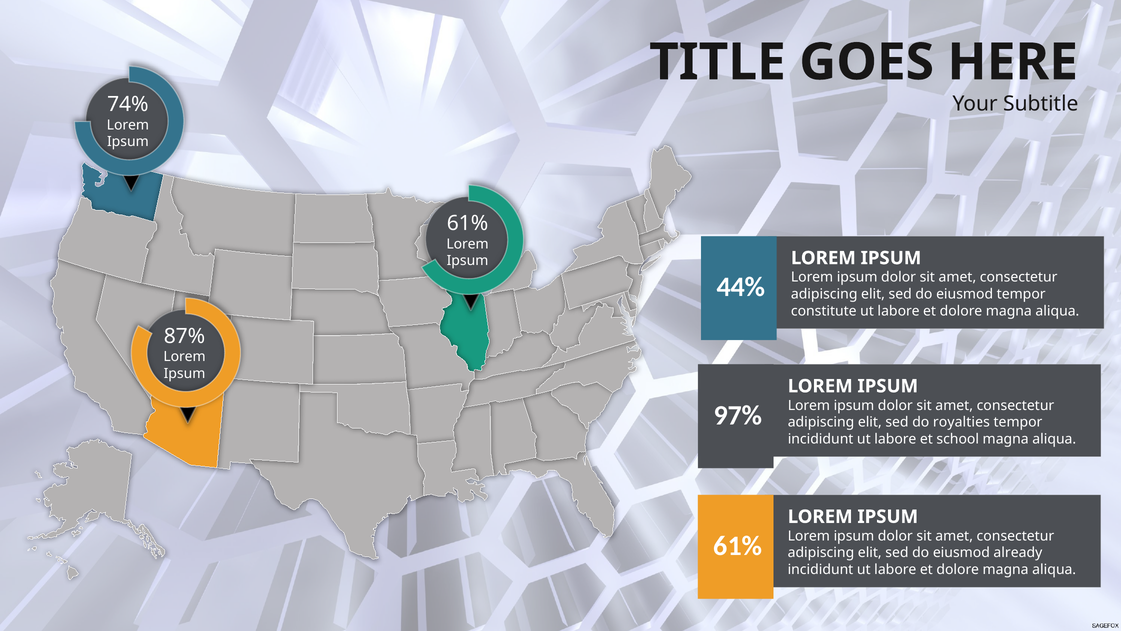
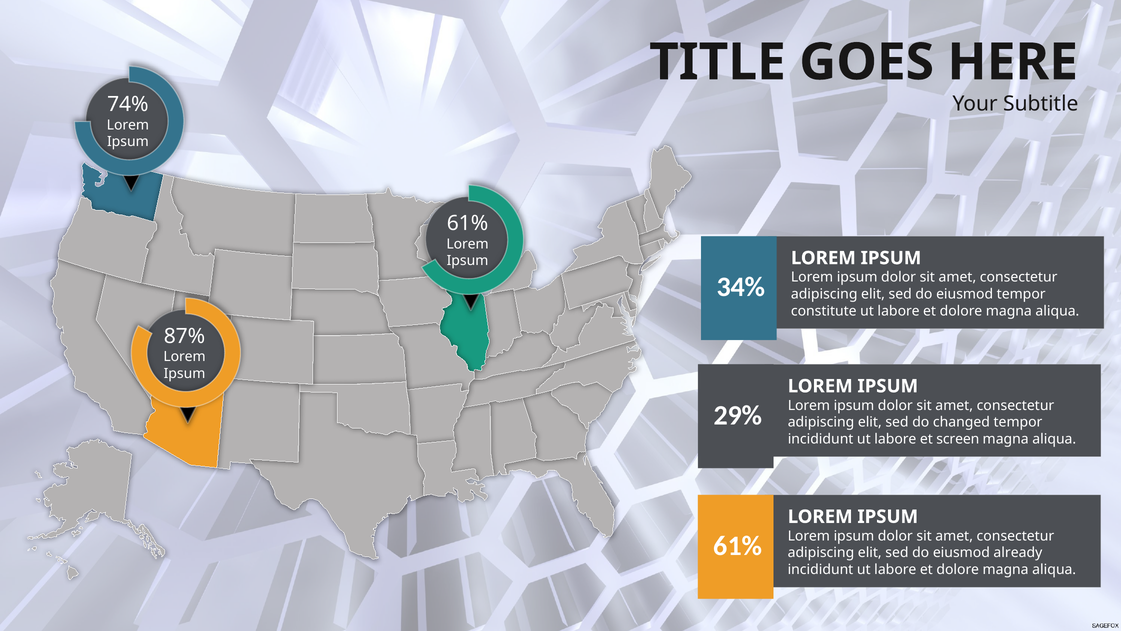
44%: 44% -> 34% (741, 287)
97%: 97% -> 29% (738, 415)
royalties: royalties -> changed (961, 422)
school: school -> screen (958, 439)
